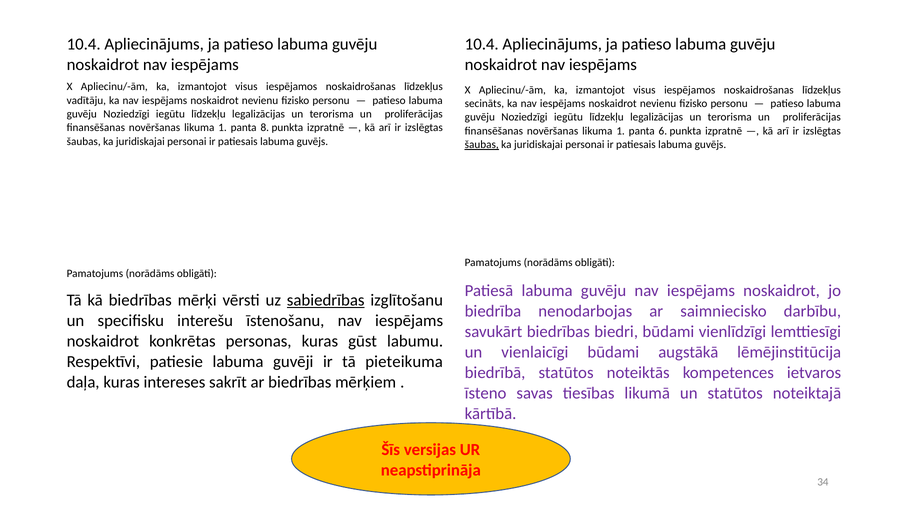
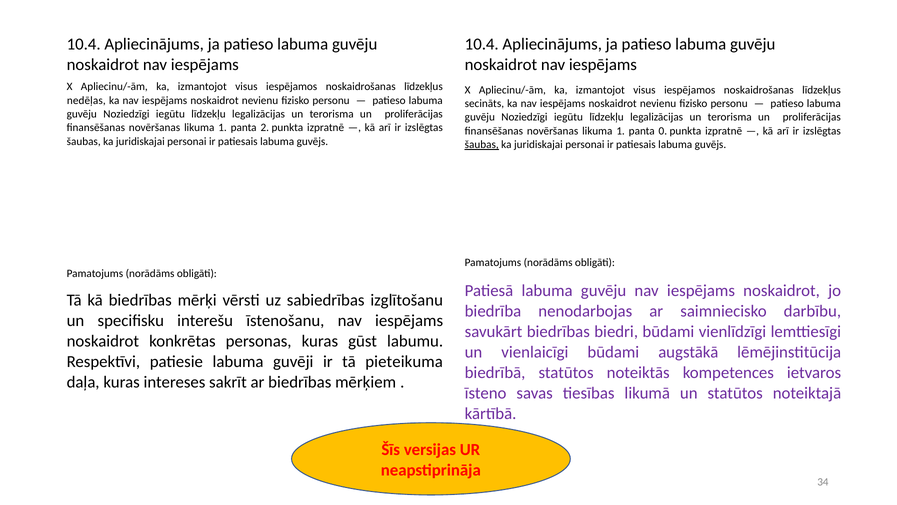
vadītāju: vadītāju -> nedēļas (86, 100)
8: 8 -> 2 (265, 128)
6: 6 -> 0 (663, 131)
sabiedrības underline: present -> none (326, 300)
